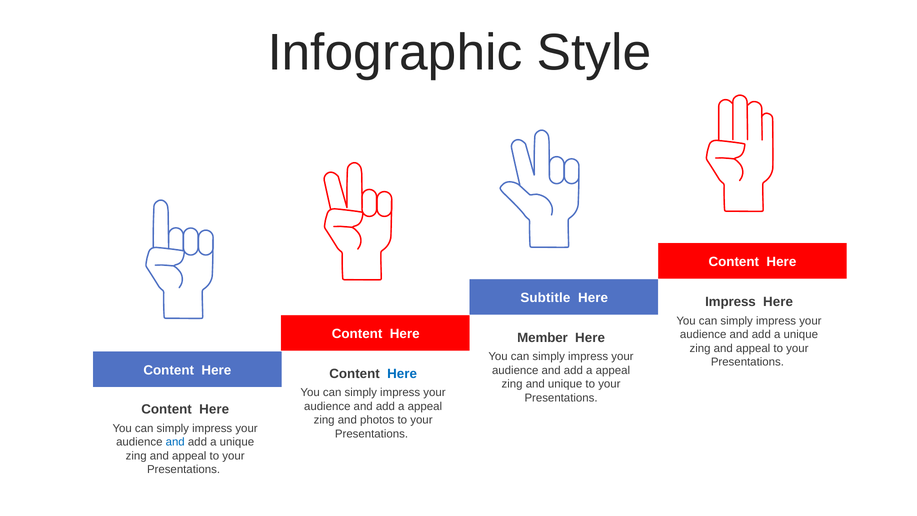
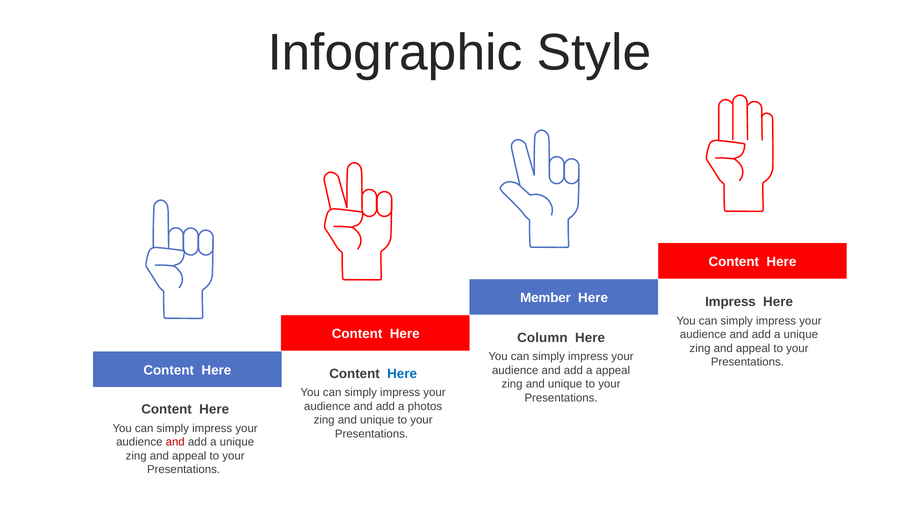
Subtitle: Subtitle -> Member (545, 298)
Member: Member -> Column (542, 338)
appeal: appeal -> photos (425, 406)
photos: photos -> unique (377, 420)
and colour: blue -> red (175, 442)
